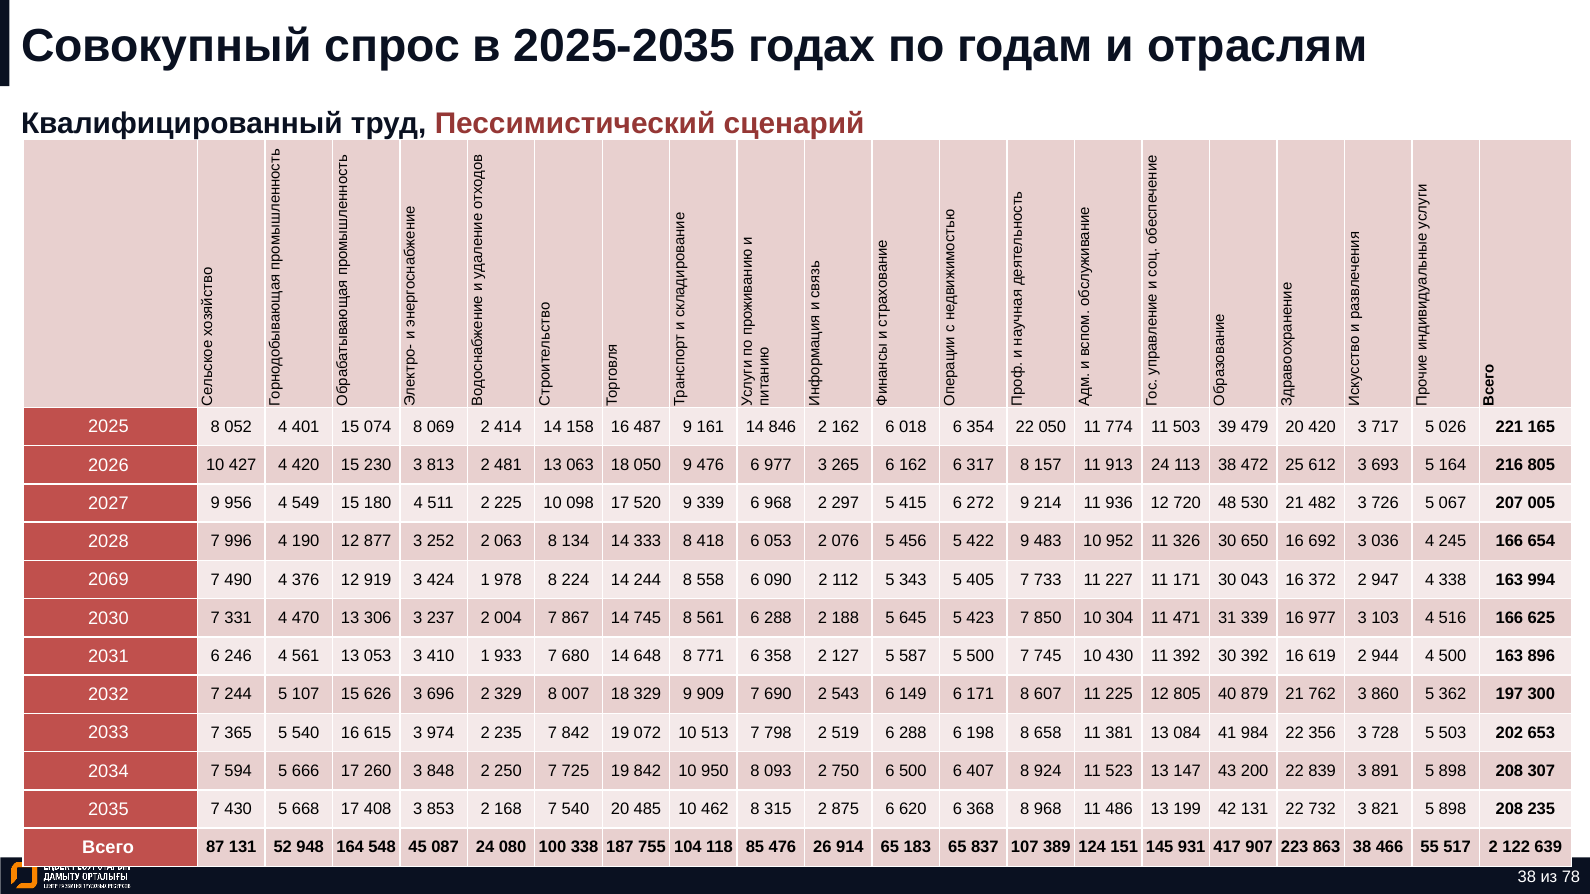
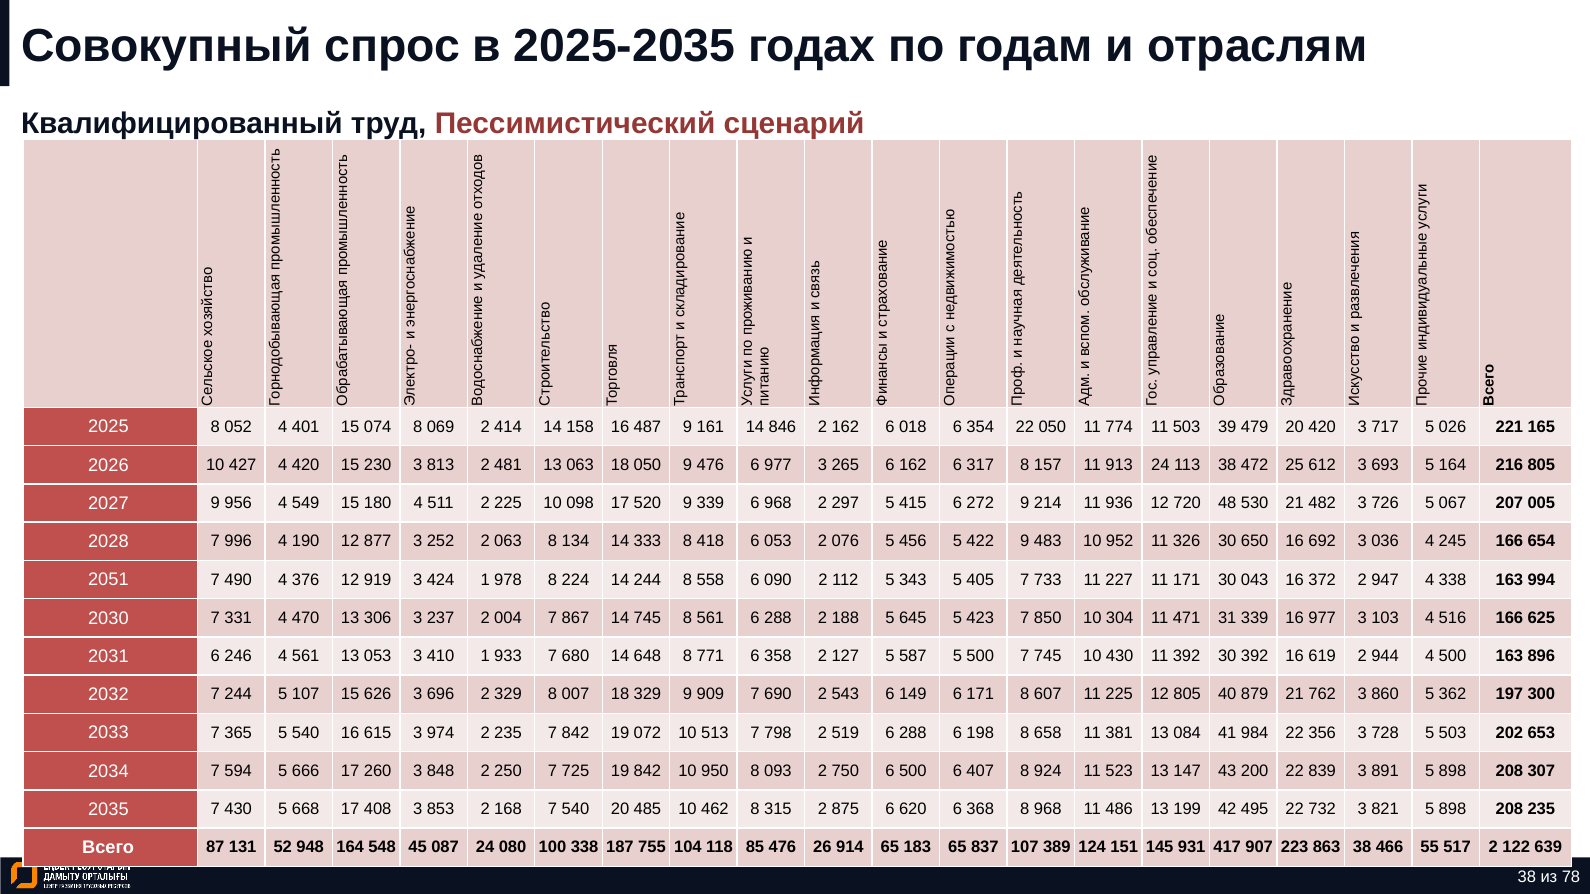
2069: 2069 -> 2051 (108, 580)
42 131: 131 -> 495 (1255, 810)
